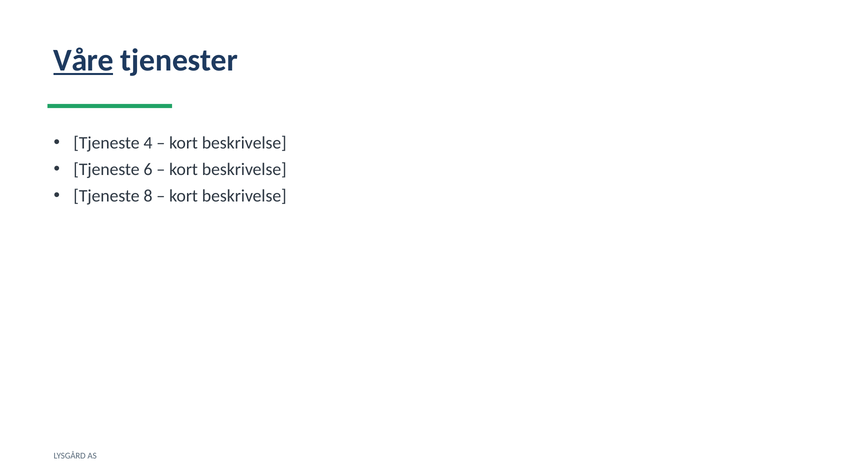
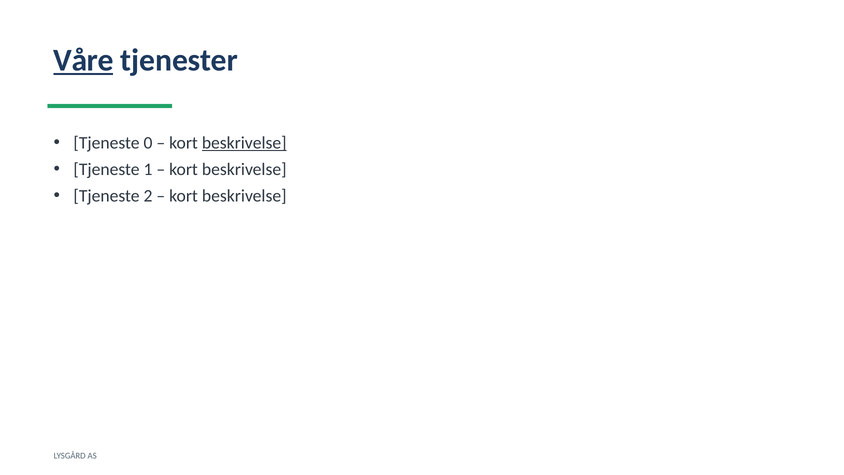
4: 4 -> 0 (148, 143)
beskrivelse underline: none -> present (244, 143)
6: 6 -> 1 (148, 169)
8: 8 -> 2 (148, 196)
